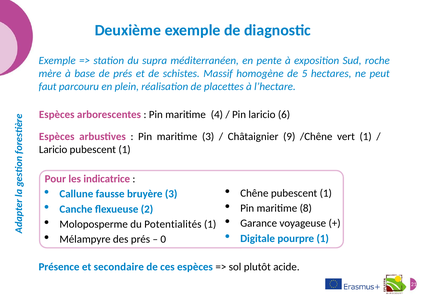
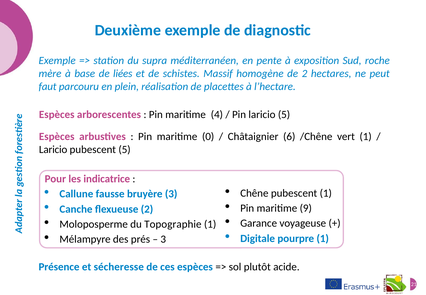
de prés: prés -> liées (123, 74)
de 5: 5 -> 2 (305, 74)
laricio 6: 6 -> 5 (284, 115)
maritime 3: 3 -> 0 (208, 136)
9: 9 -> 6 (289, 136)
1: 1 -> 5 (125, 150)
8: 8 -> 9 (306, 208)
Potentialités: Potentialités -> Topographie (173, 224)
0: 0 -> 3 (163, 239)
secondaire: secondaire -> sécheresse (119, 267)
